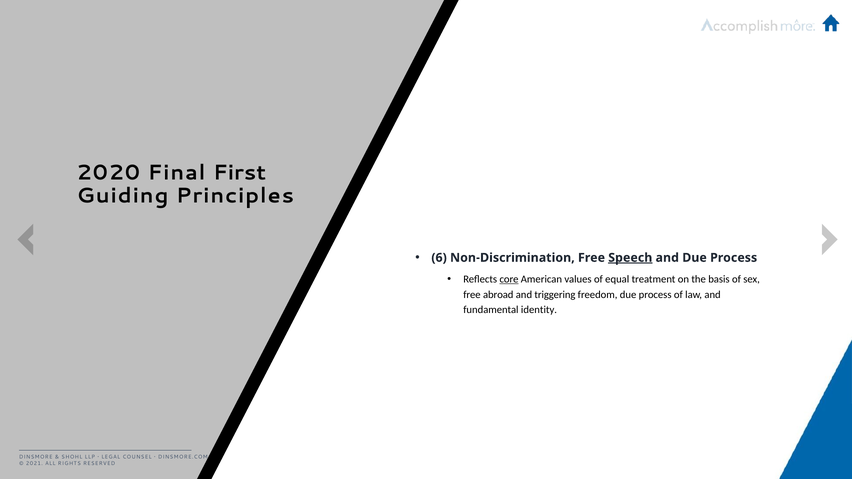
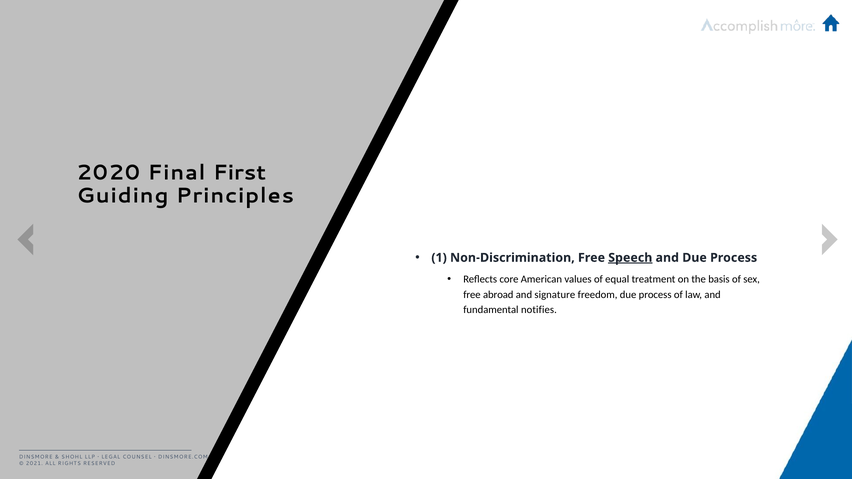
6: 6 -> 1 (439, 258)
core underline: present -> none (509, 279)
triggering: triggering -> signature (555, 295)
identity: identity -> notifies (539, 310)
